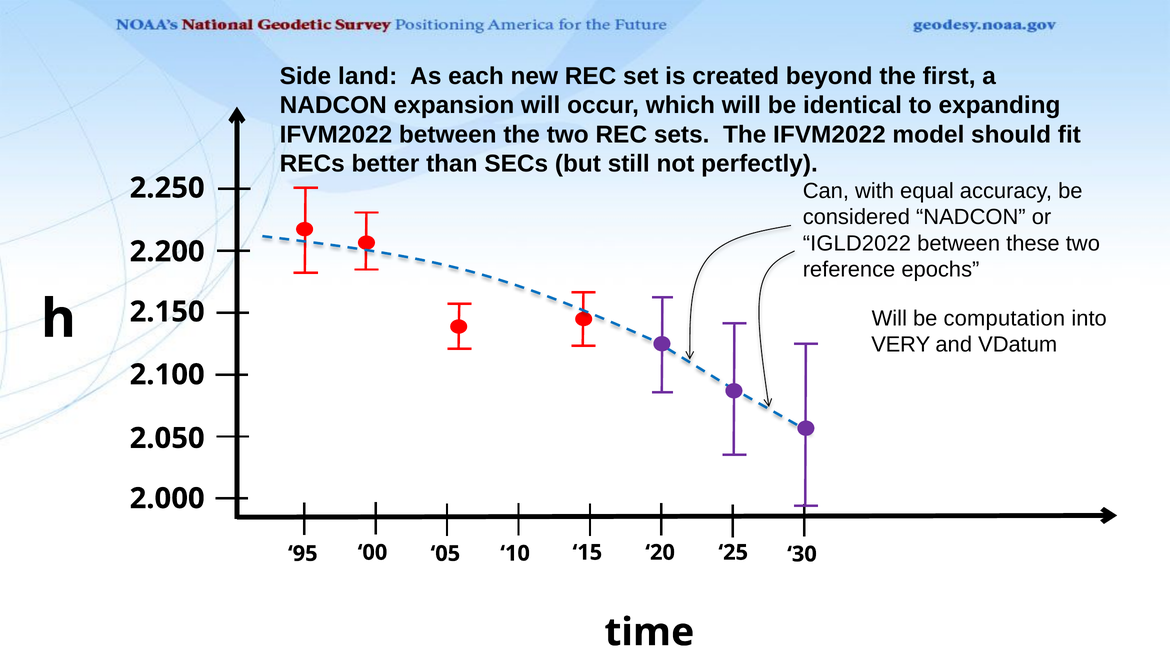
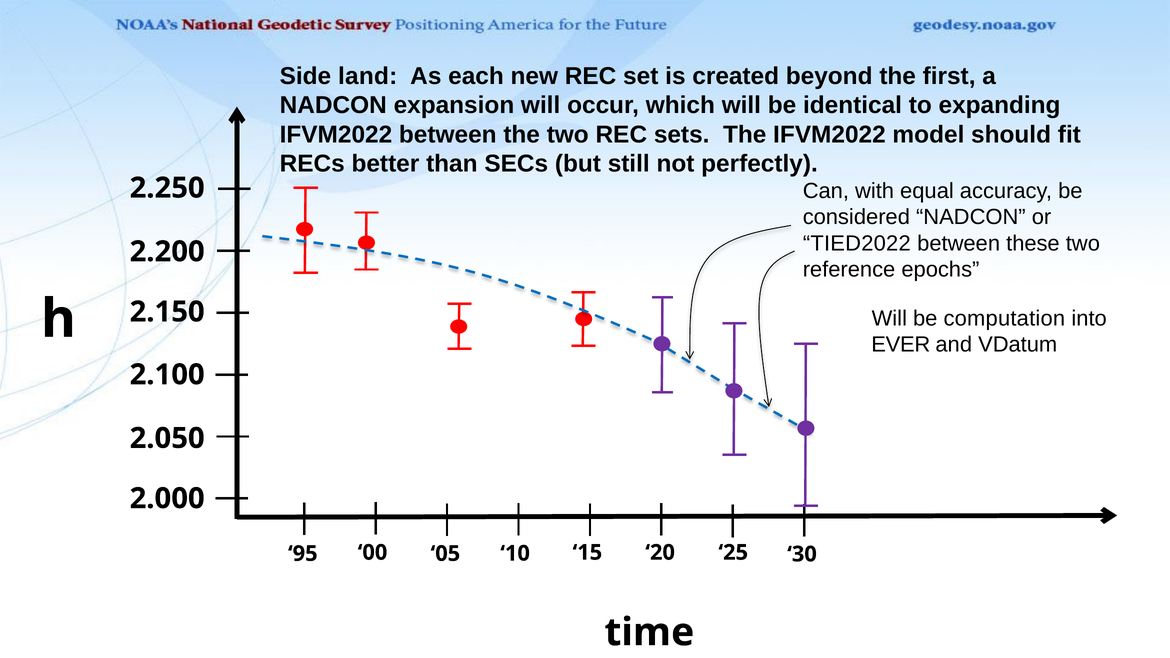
IGLD2022: IGLD2022 -> TIED2022 (857, 243)
VERY: VERY -> EVER (901, 345)
